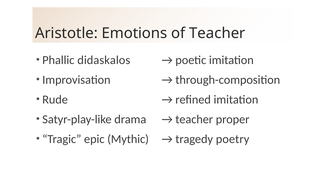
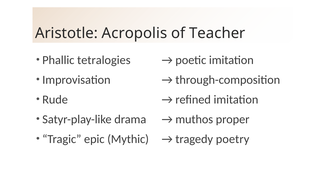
Emotions: Emotions -> Acropolis (134, 33)
didaskalos: didaskalos -> tetralogies (104, 60)
teacher: teacher -> muthos (194, 120)
